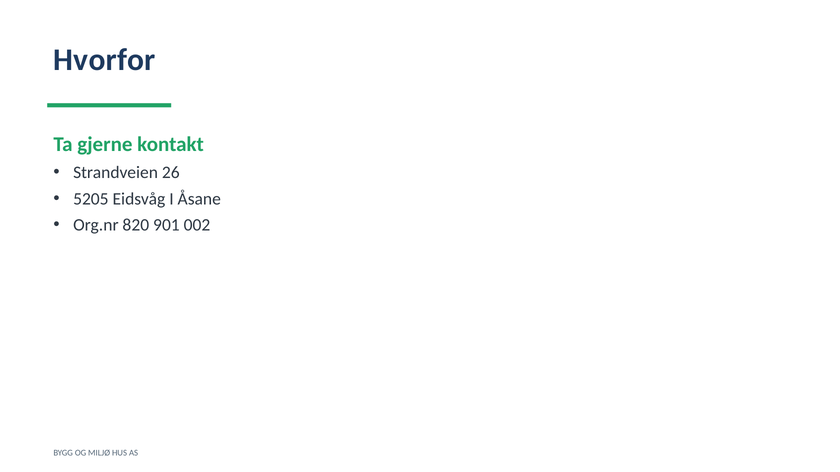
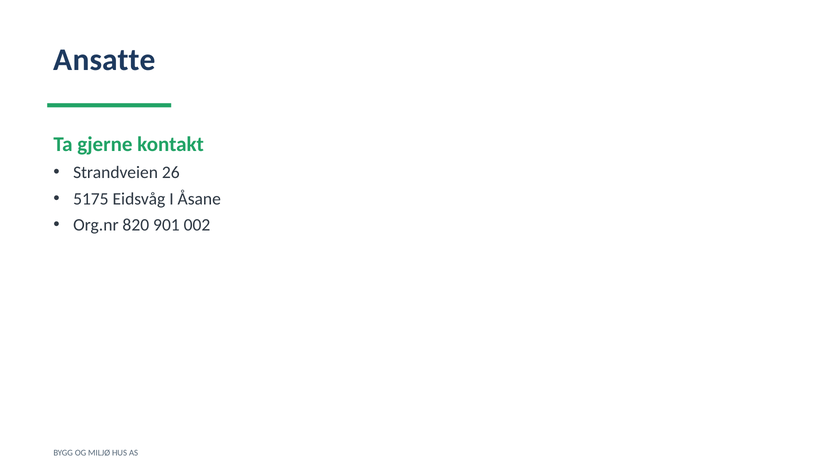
Hvorfor: Hvorfor -> Ansatte (105, 60)
5205: 5205 -> 5175 (91, 199)
